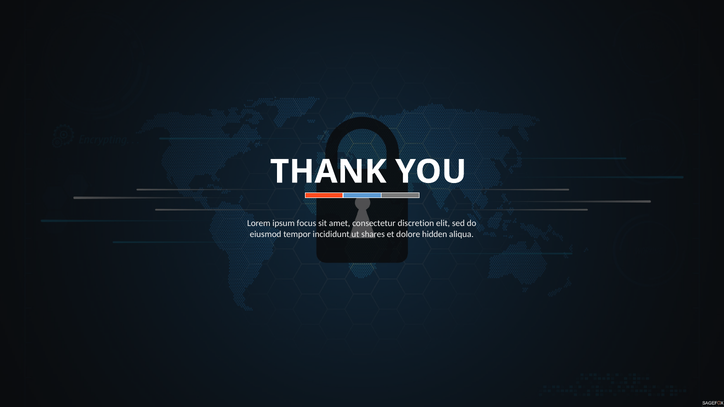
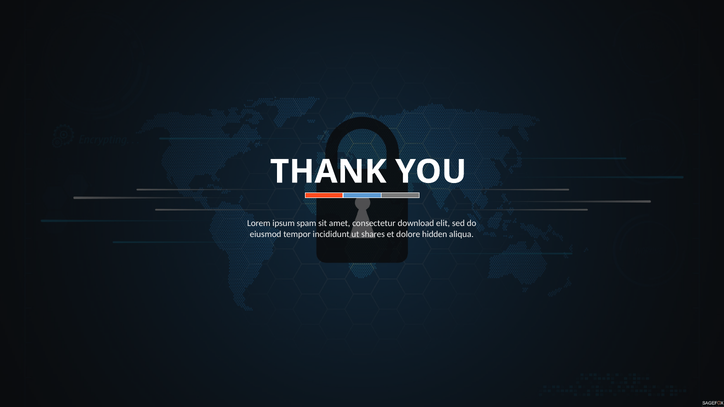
focus: focus -> spam (307, 224)
discretion: discretion -> download (416, 224)
